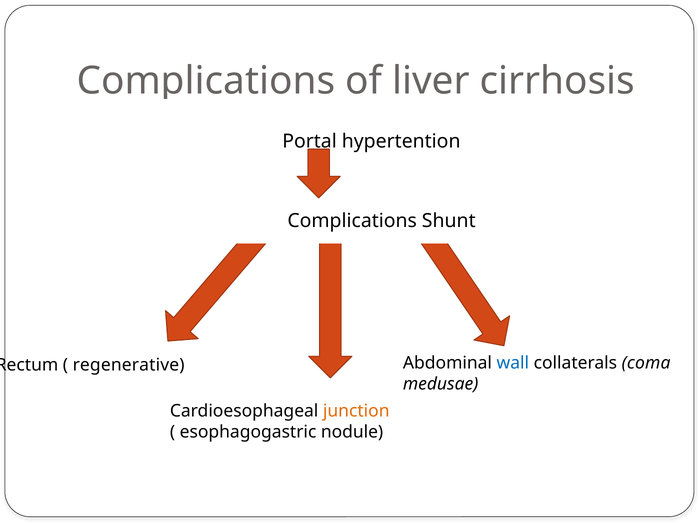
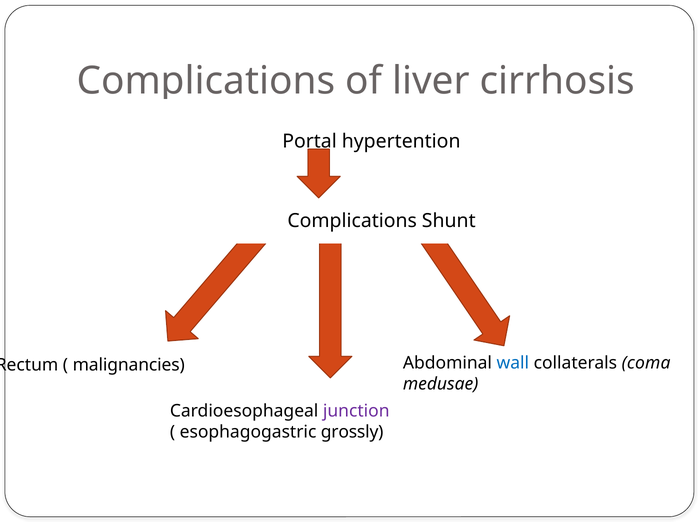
regenerative: regenerative -> malignancies (129, 365)
junction colour: orange -> purple (356, 411)
nodule: nodule -> grossly (352, 432)
